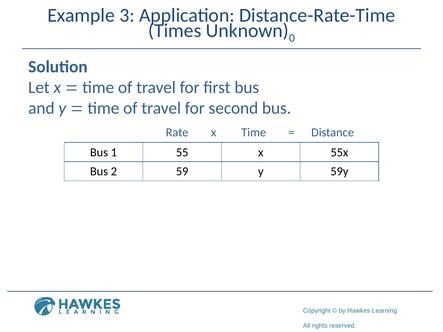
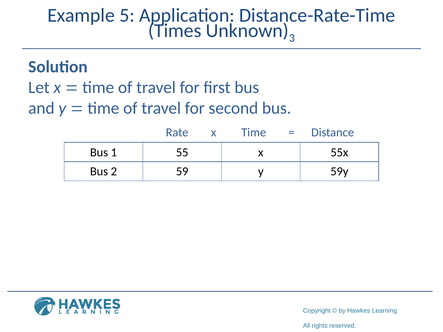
3: 3 -> 5 (127, 15)
0: 0 -> 3 (292, 38)
